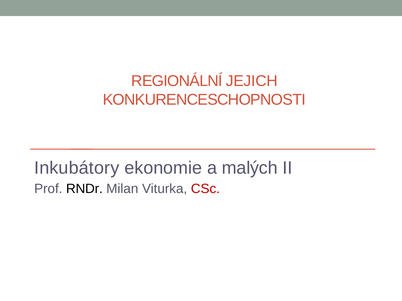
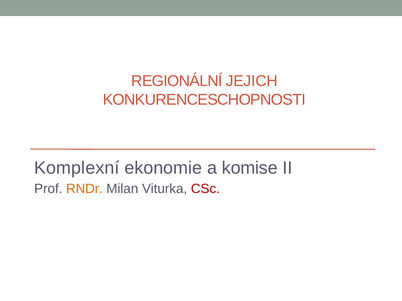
Inkubátory: Inkubátory -> Komplexní (77, 168)
malých: malých -> komise (250, 168)
RNDr colour: black -> orange (84, 189)
